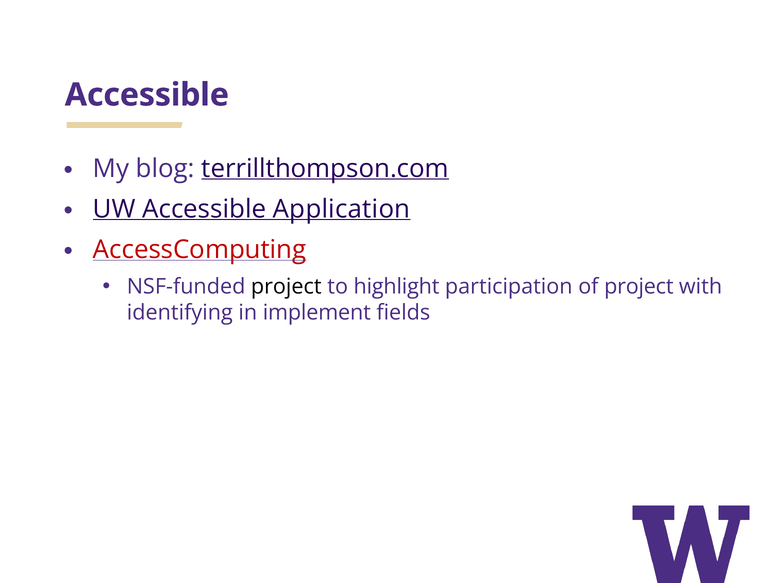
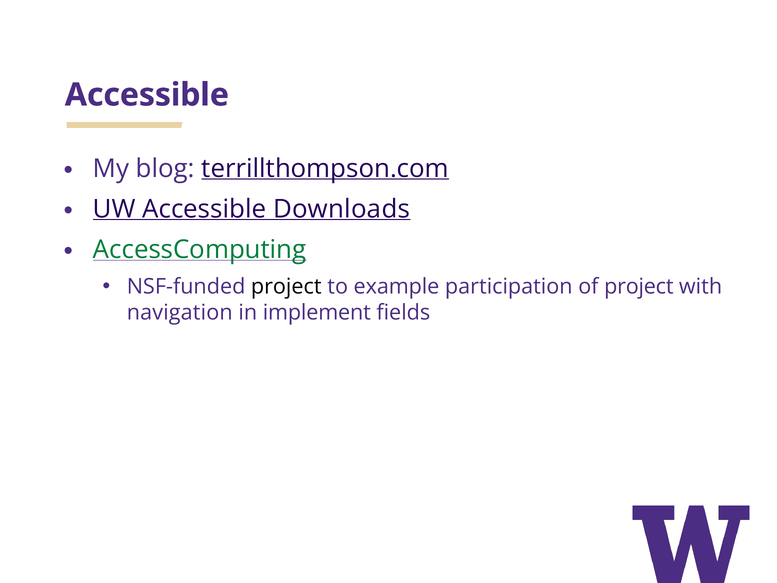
Application: Application -> Downloads (342, 209)
AccessComputing colour: red -> green (200, 250)
highlight: highlight -> example (396, 287)
identifying: identifying -> navigation (180, 313)
